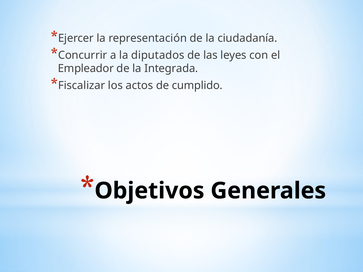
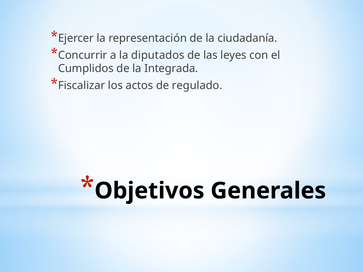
Empleador: Empleador -> Cumplidos (86, 69)
cumplido: cumplido -> regulado (197, 86)
